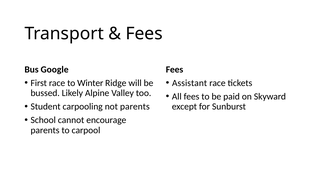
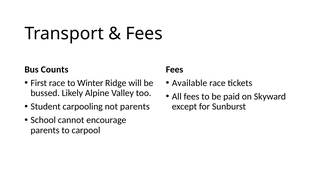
Google: Google -> Counts (55, 70)
Assistant: Assistant -> Available (190, 83)
